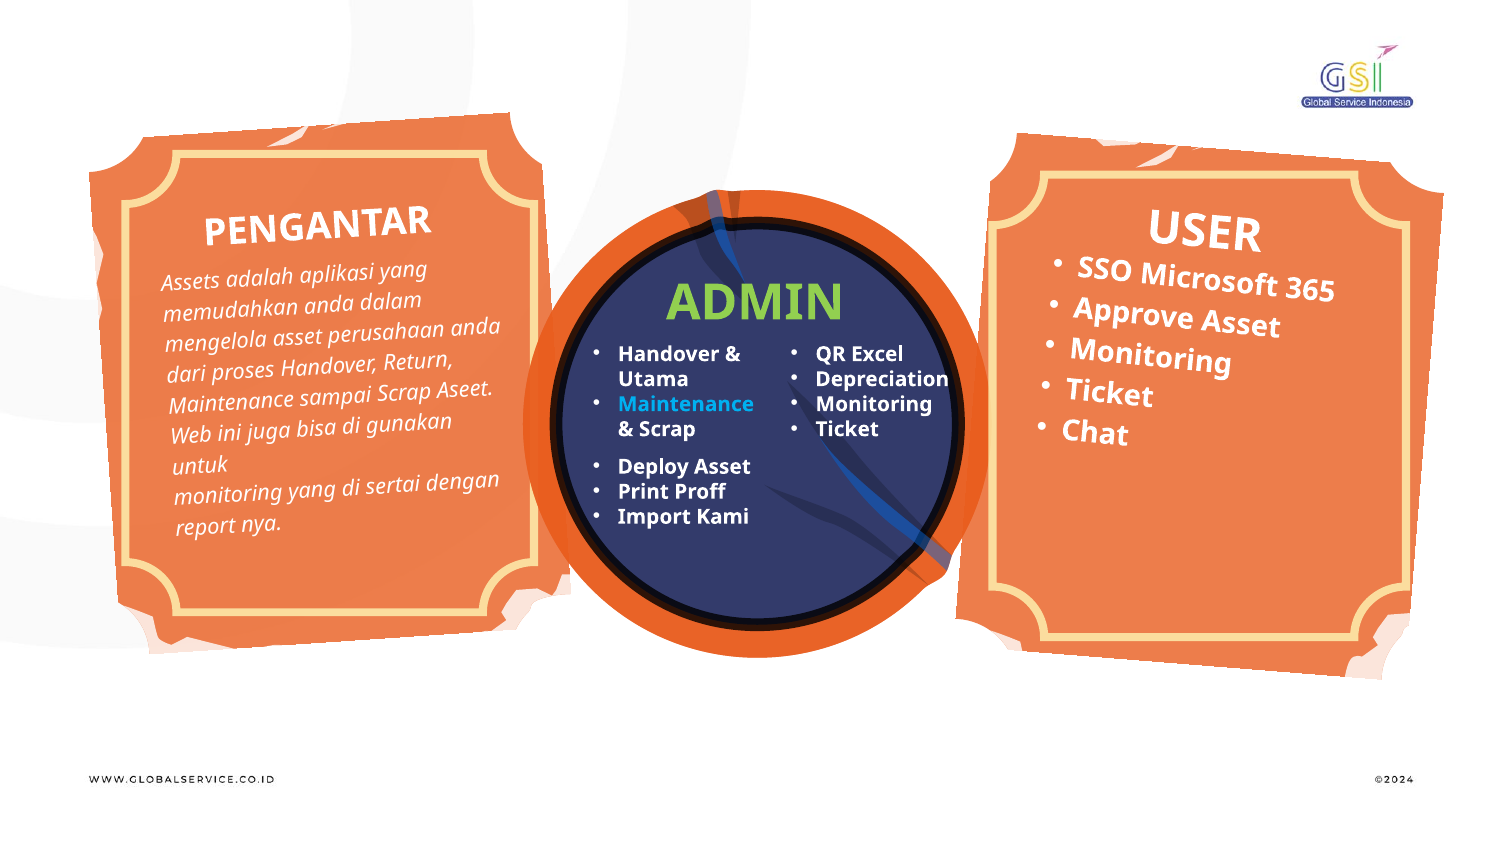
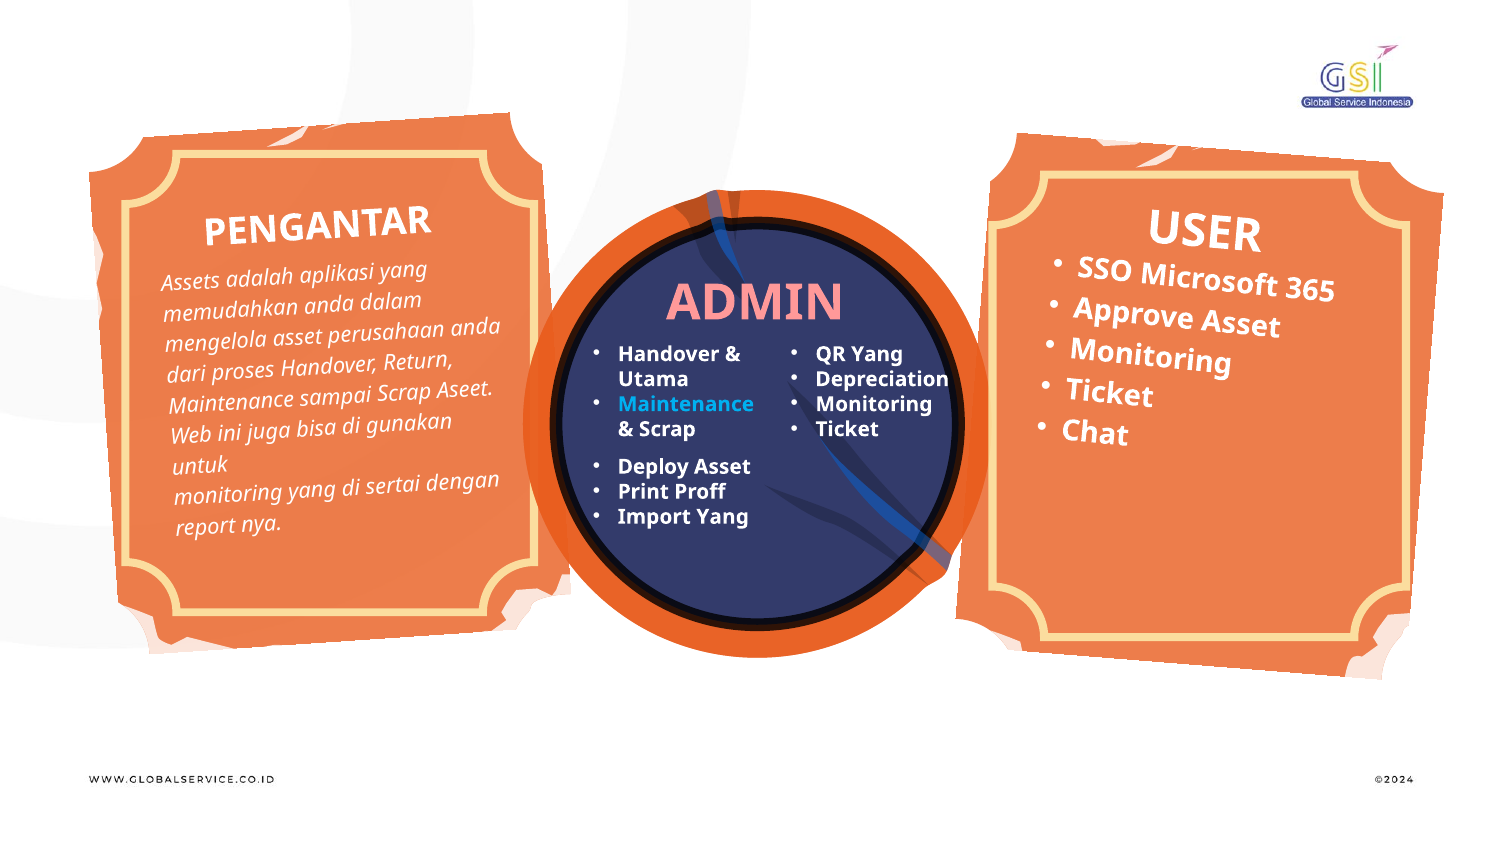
ADMIN colour: light green -> pink (755, 303)
QR Excel: Excel -> Yang (877, 354)
Import Kami: Kami -> Yang (723, 517)
